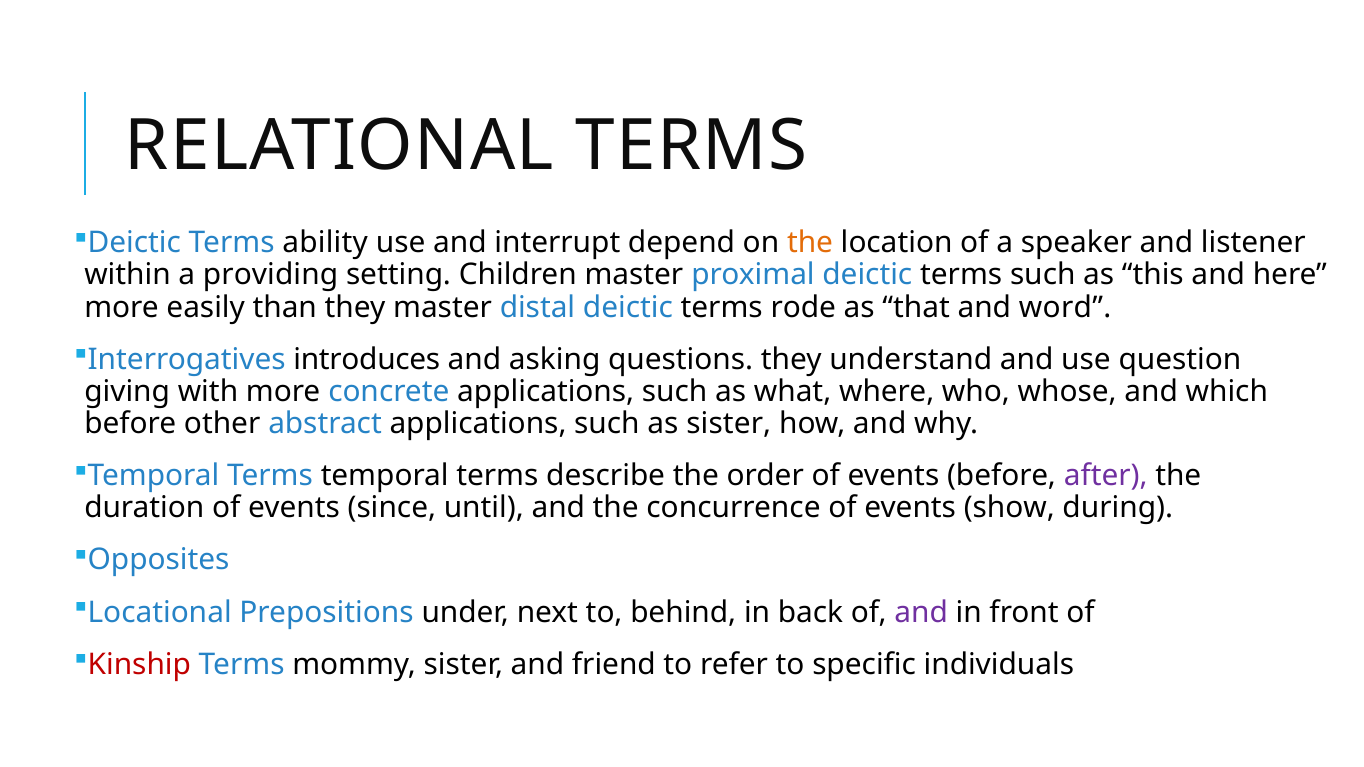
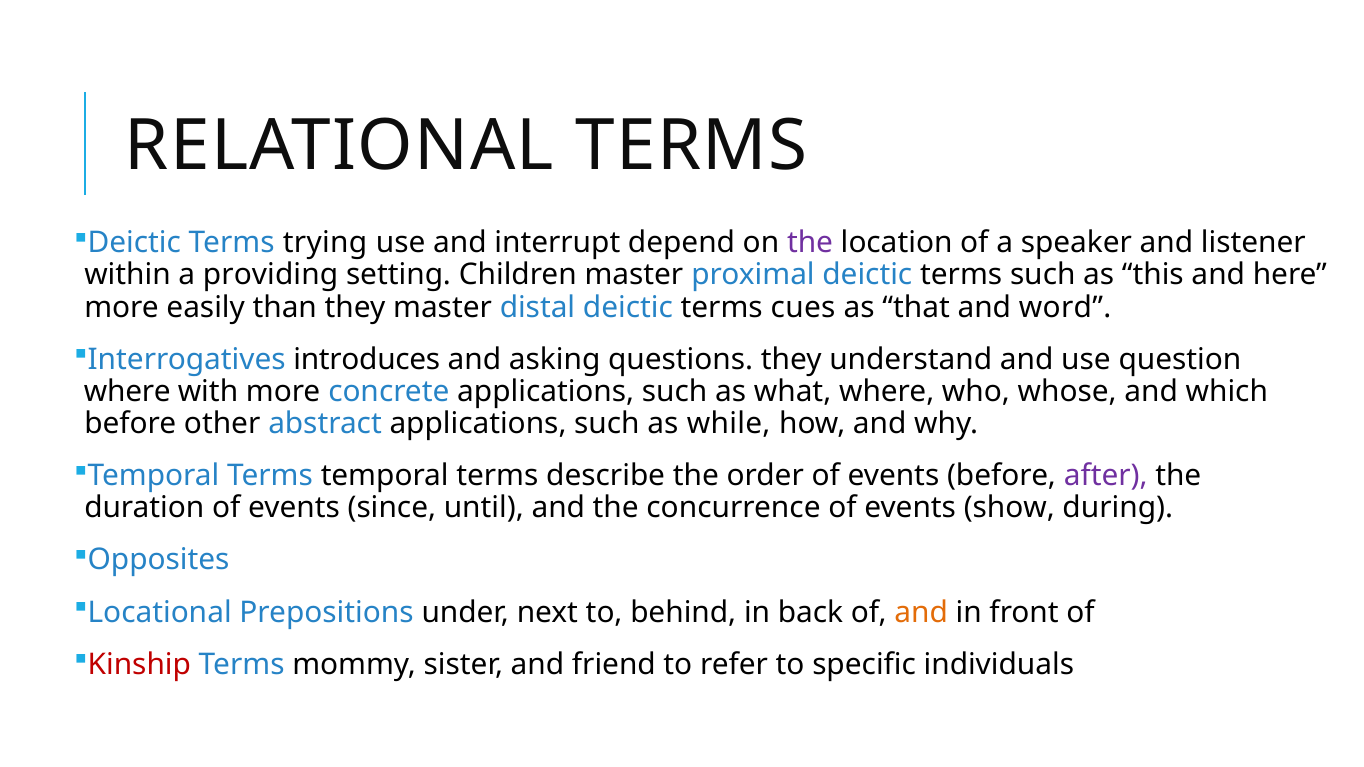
ability: ability -> trying (325, 243)
the colour: orange -> purple (810, 243)
rode: rode -> cues (803, 307)
giving: giving -> where (127, 392)
as sister: sister -> while (729, 424)
and colour: purple -> orange (921, 612)
